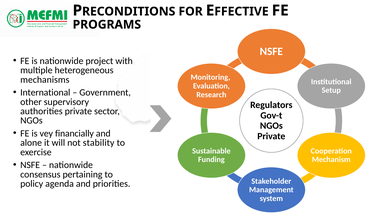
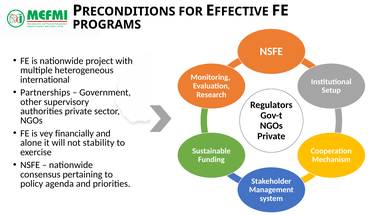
mechanisms: mechanisms -> international (45, 80)
International: International -> Partnerships (45, 93)
